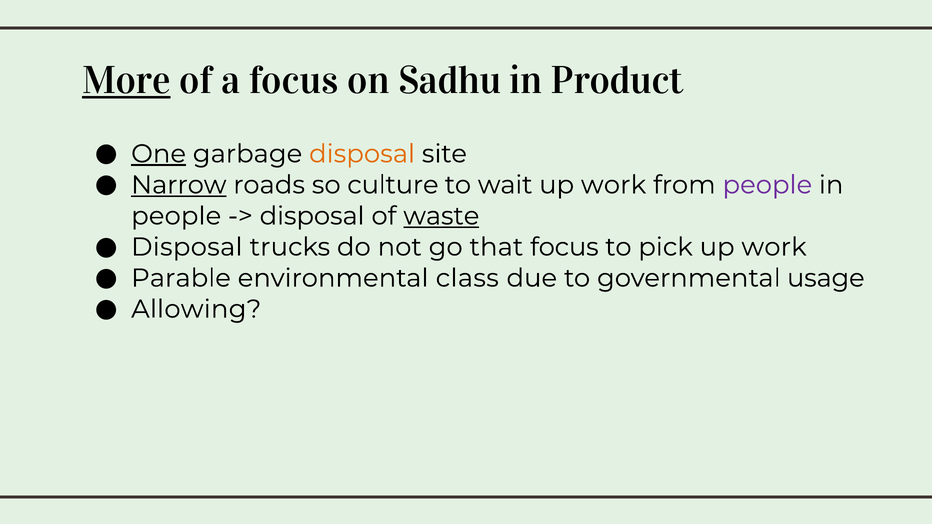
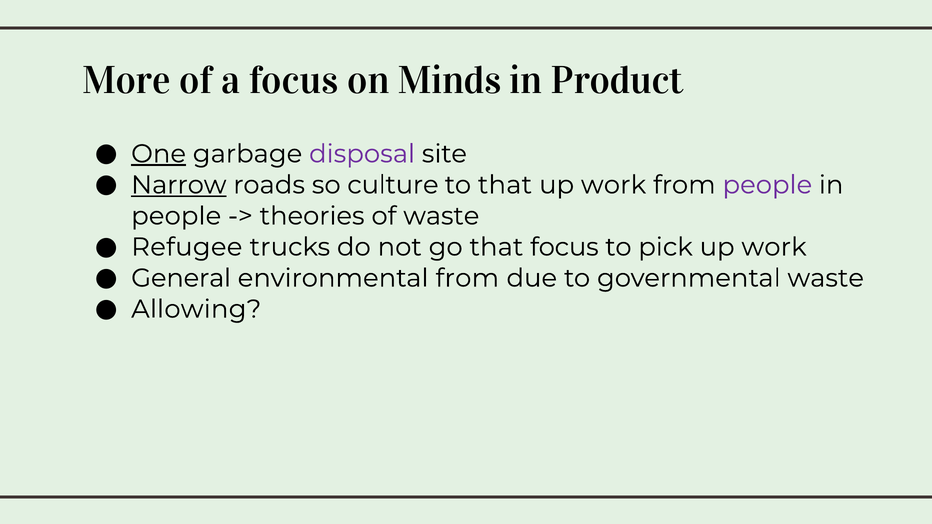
More underline: present -> none (126, 81)
Sadhu: Sadhu -> Minds (450, 81)
disposal colour: orange -> purple (362, 154)
to wait: wait -> that (505, 185)
disposal: disposal -> theories (312, 216)
waste underline: present -> none (441, 216)
Disposal: Disposal -> Refugee (187, 247)
Parable: Parable -> General (181, 278)
environmental class: class -> from (467, 278)
governmental usage: usage -> waste (826, 278)
